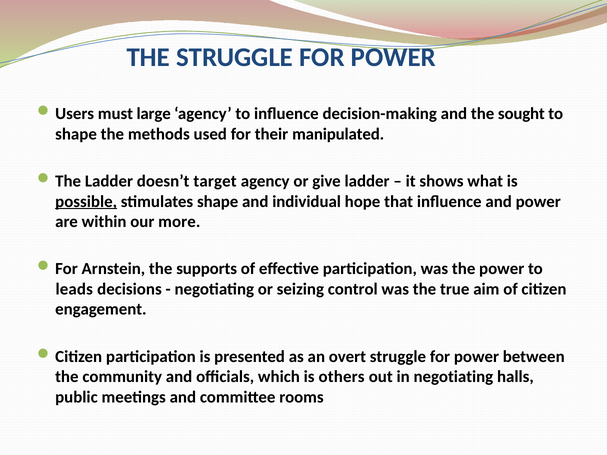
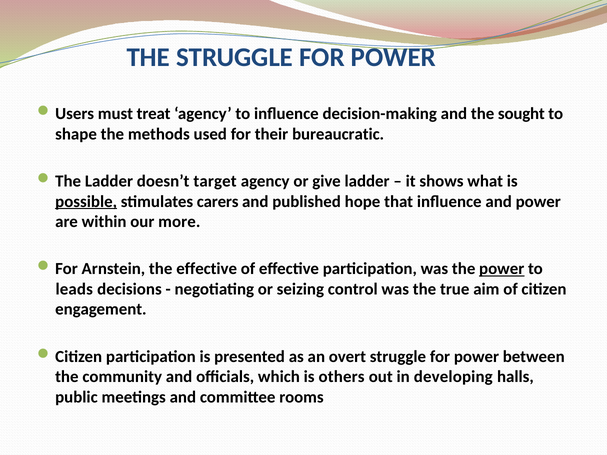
large: large -> treat (154, 114)
manipulated: manipulated -> bureaucratic (338, 134)
stimulates shape: shape -> carers (218, 202)
individual: individual -> published (307, 202)
the supports: supports -> effective (207, 269)
power underline: none -> present (502, 269)
in negotiating: negotiating -> developing (453, 377)
